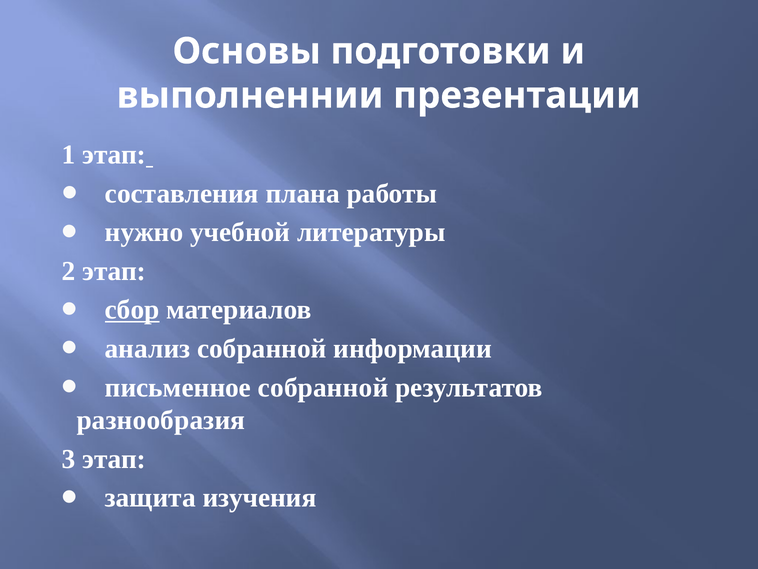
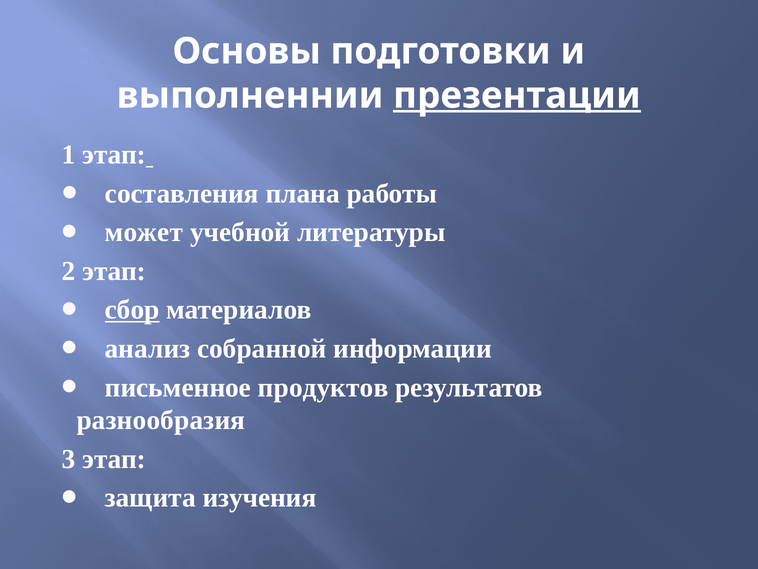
презентации underline: none -> present (517, 95)
нужно: нужно -> может (144, 232)
письменное собранной: собранной -> продуктов (323, 387)
